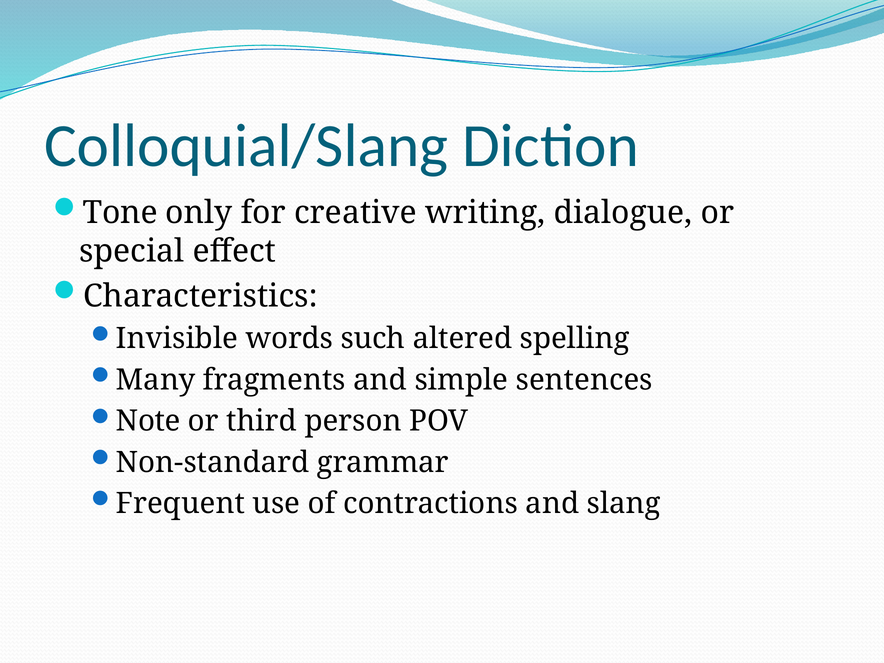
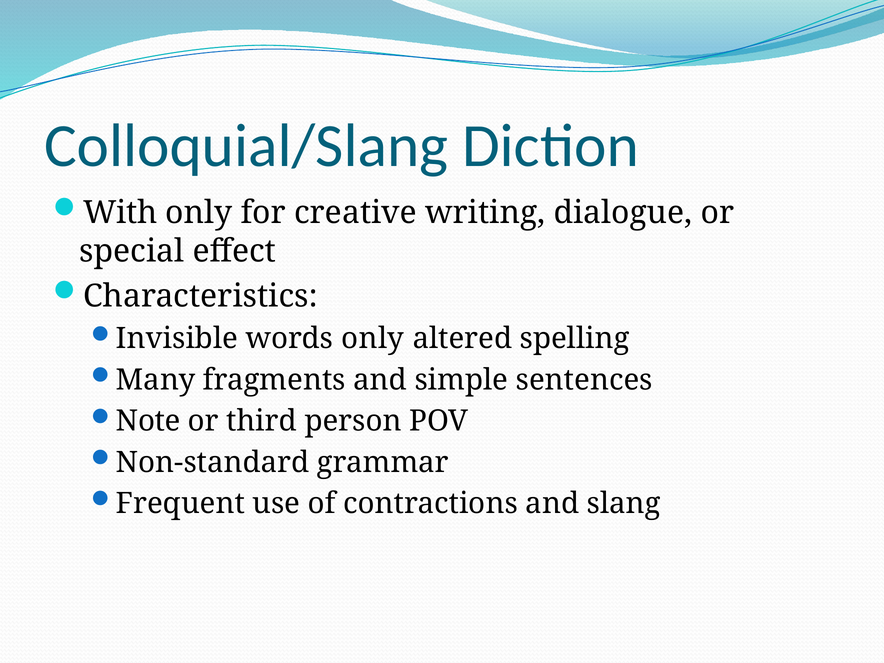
Tone: Tone -> With (120, 213)
words such: such -> only (373, 339)
